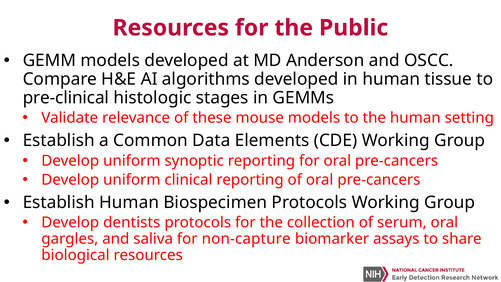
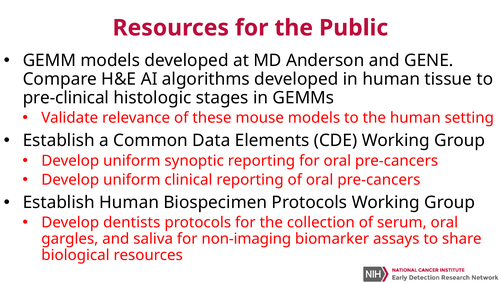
OSCC: OSCC -> GENE (429, 61)
non-capture: non-capture -> non-imaging (246, 239)
